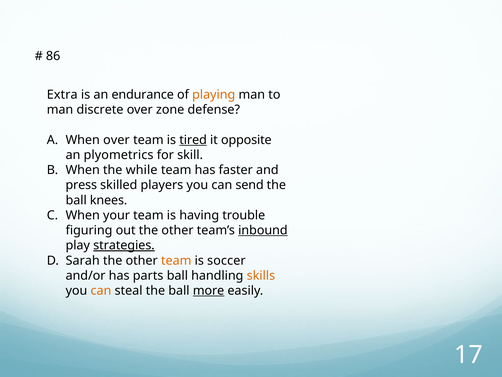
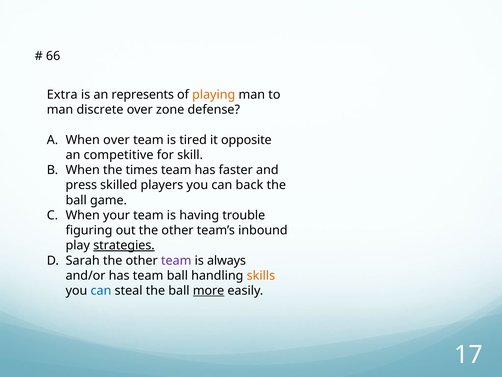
86: 86 -> 66 (53, 56)
endurance: endurance -> represents (143, 95)
tired underline: present -> none (193, 140)
plyometrics: plyometrics -> competitive (119, 155)
while: while -> times (142, 170)
send: send -> back (249, 185)
knees: knees -> game (109, 200)
inbound underline: present -> none (263, 230)
team colour: orange -> purple (176, 260)
soccer: soccer -> always (227, 260)
has parts: parts -> team (148, 275)
can colour: orange -> blue (101, 290)
